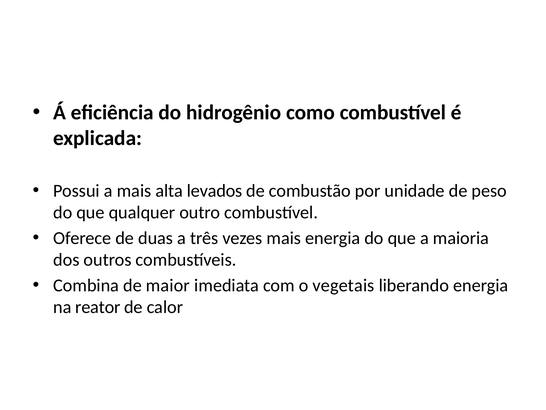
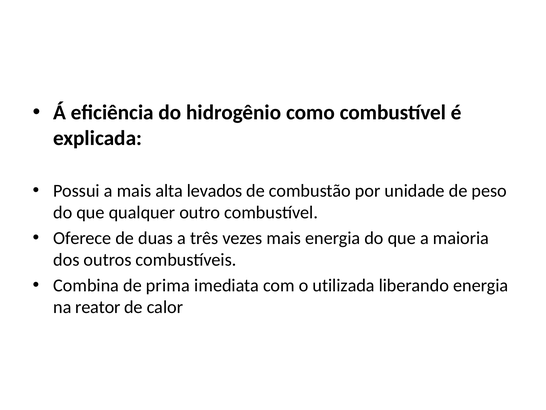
maior: maior -> prima (168, 285)
vegetais: vegetais -> utilizada (344, 285)
